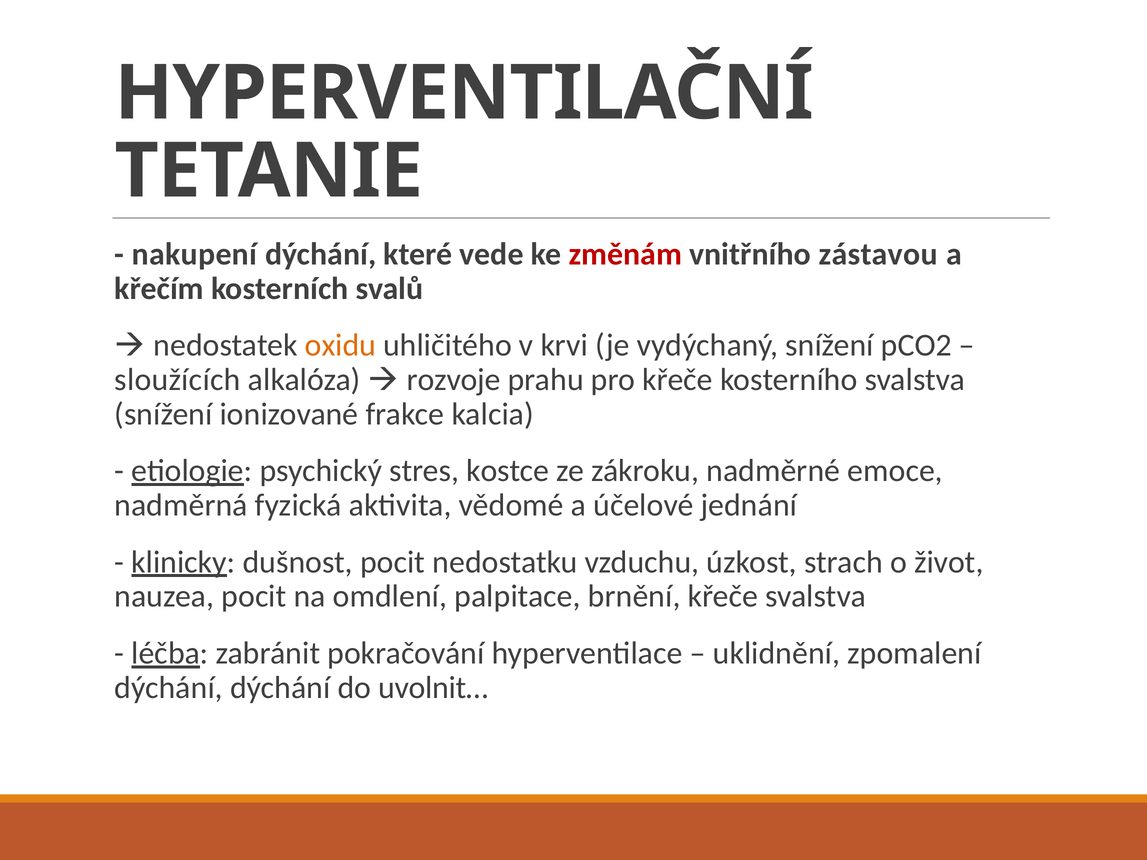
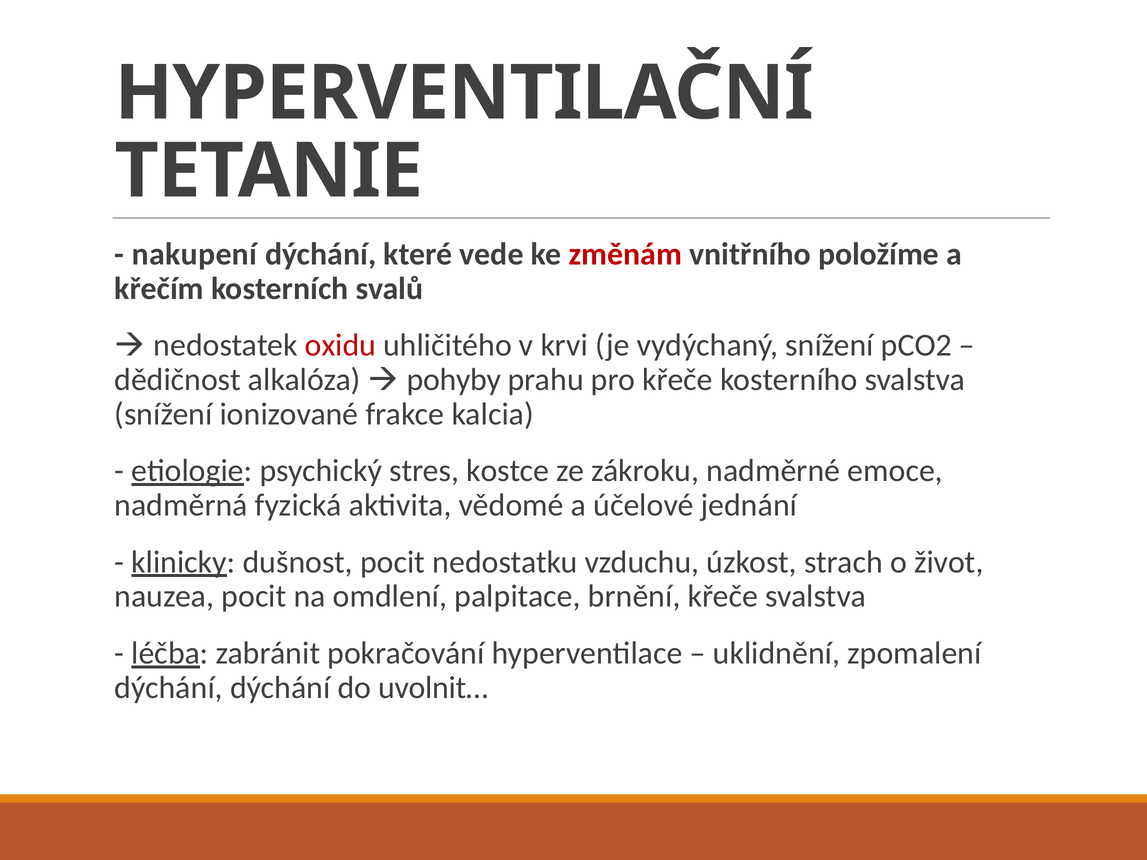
zástavou: zástavou -> položíme (878, 254)
oxidu colour: orange -> red (340, 345)
sloužících: sloužících -> dědičnost (178, 380)
rozvoje: rozvoje -> pohyby (454, 380)
